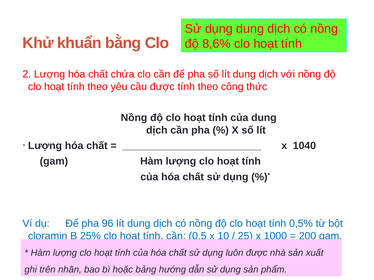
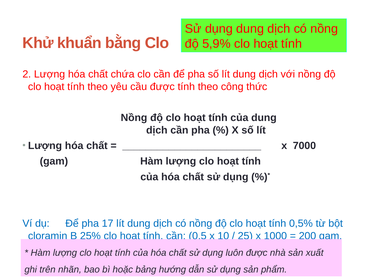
8,6%: 8,6% -> 5,9% (216, 44)
1040: 1040 -> 7000 (304, 146)
96: 96 -> 17 (108, 224)
